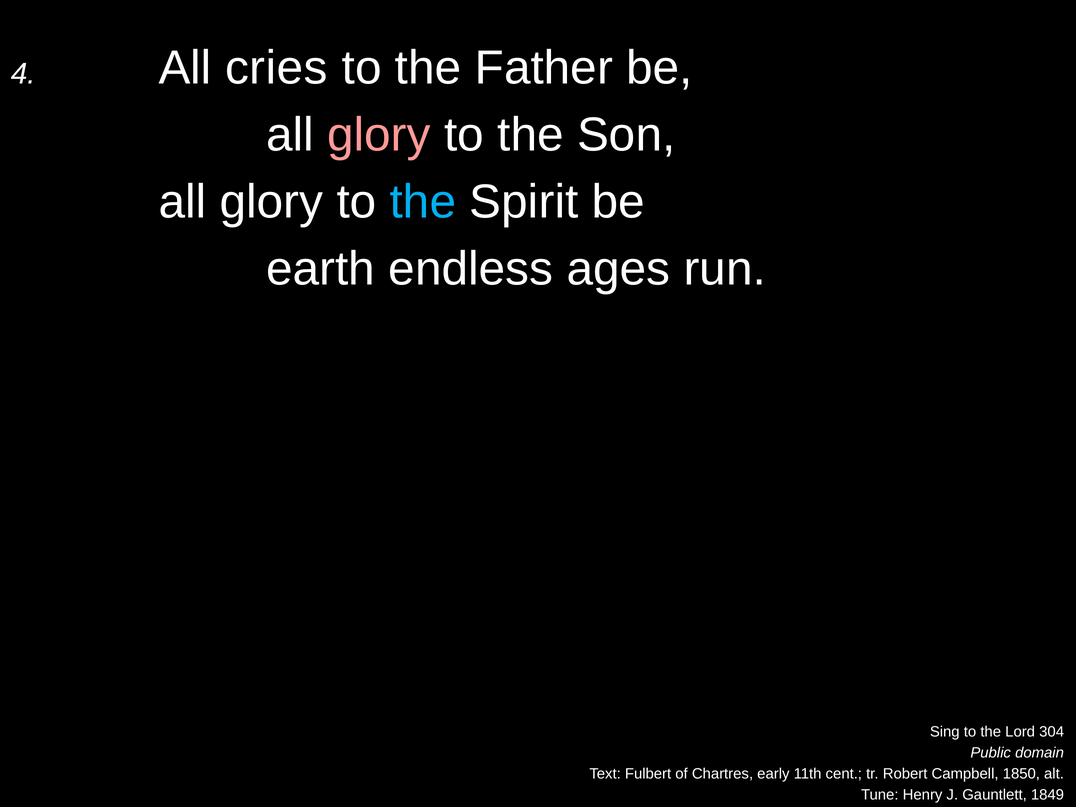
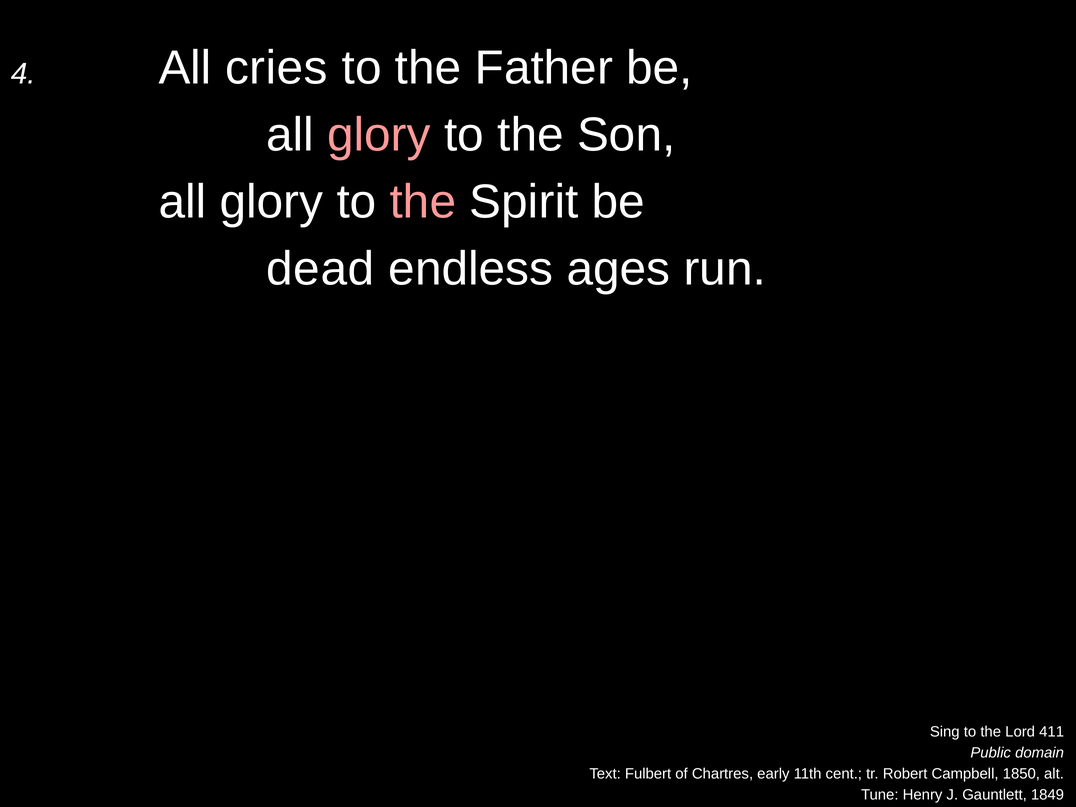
the colour: light blue -> pink (423, 202)
earth: earth -> dead (320, 269)
304: 304 -> 411 (1052, 732)
